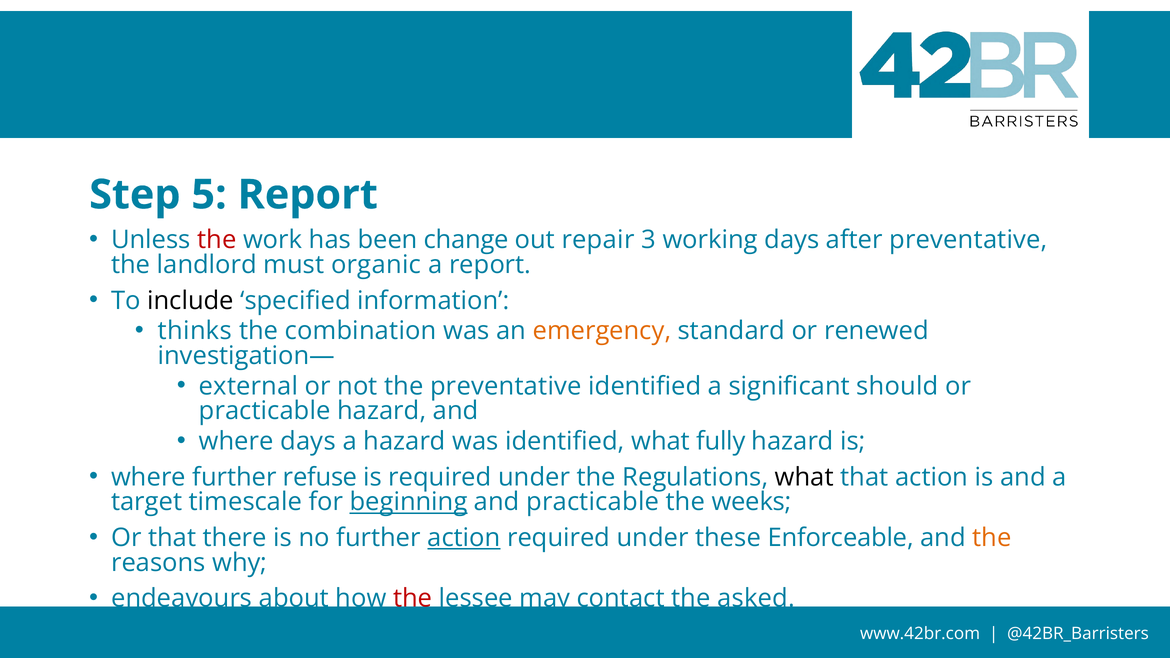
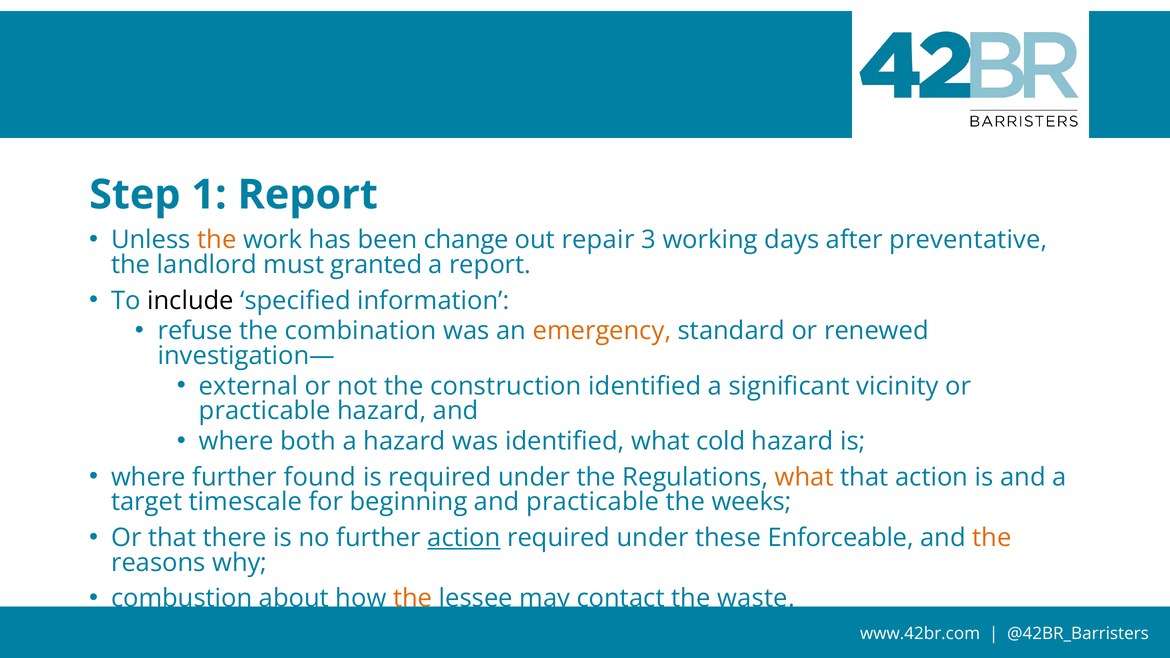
5: 5 -> 1 (209, 195)
the colour: red -> orange (217, 240)
organic: organic -> granted (376, 265)
thinks: thinks -> refuse (195, 331)
the preventative: preventative -> construction (506, 386)
should: should -> vicinity (897, 386)
where days: days -> both (308, 441)
fully: fully -> cold (721, 441)
refuse: refuse -> found (320, 477)
what colour: black -> orange (804, 477)
beginning underline: present -> none (409, 502)
endeavours: endeavours -> combustion (182, 599)
the colour: red -> orange (413, 599)
asked: asked -> waste (756, 599)
